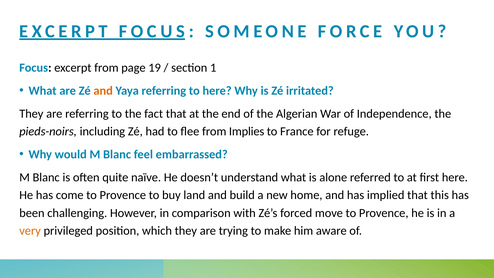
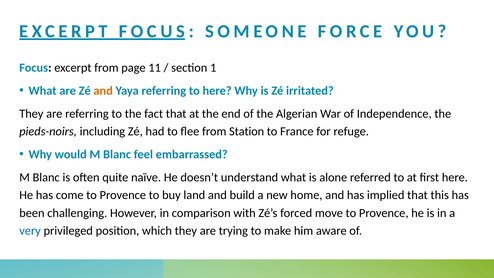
19: 19 -> 11 (155, 68)
Implies: Implies -> Station (247, 131)
very colour: orange -> blue (30, 231)
